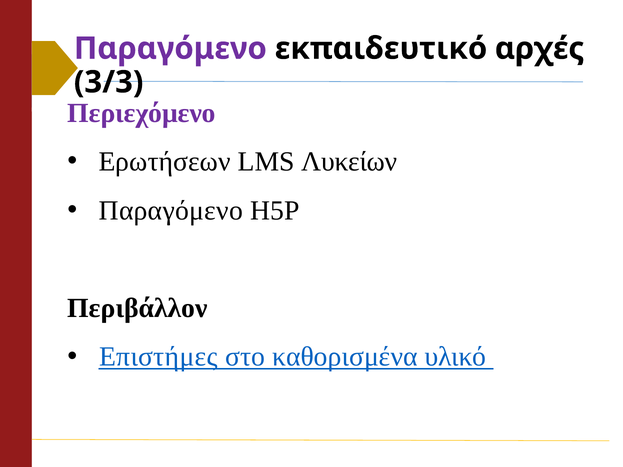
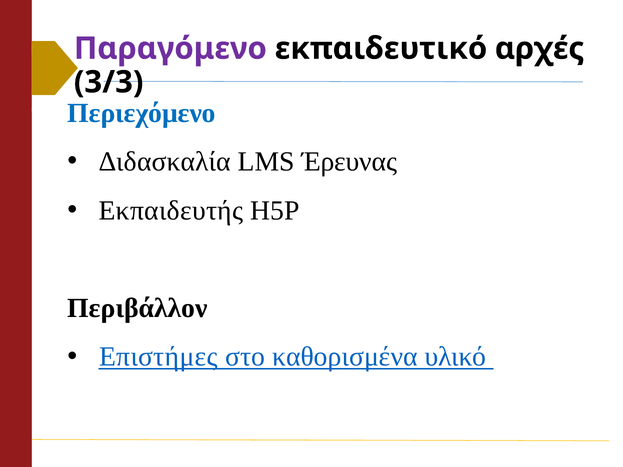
Περιεχόμενο colour: purple -> blue (142, 113)
Ερωτήσεων: Ερωτήσεων -> Διδασκαλία (165, 162)
Λυκείων: Λυκείων -> Έρευνας (349, 162)
Παραγόμενο: Παραγόμενο -> Εκπαιδευτής (171, 211)
